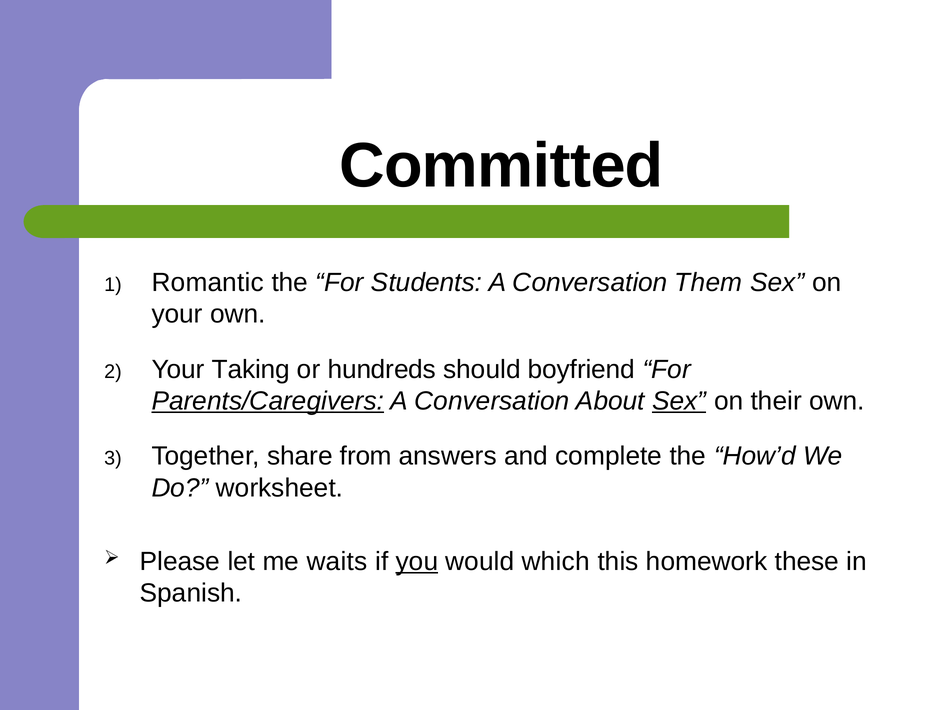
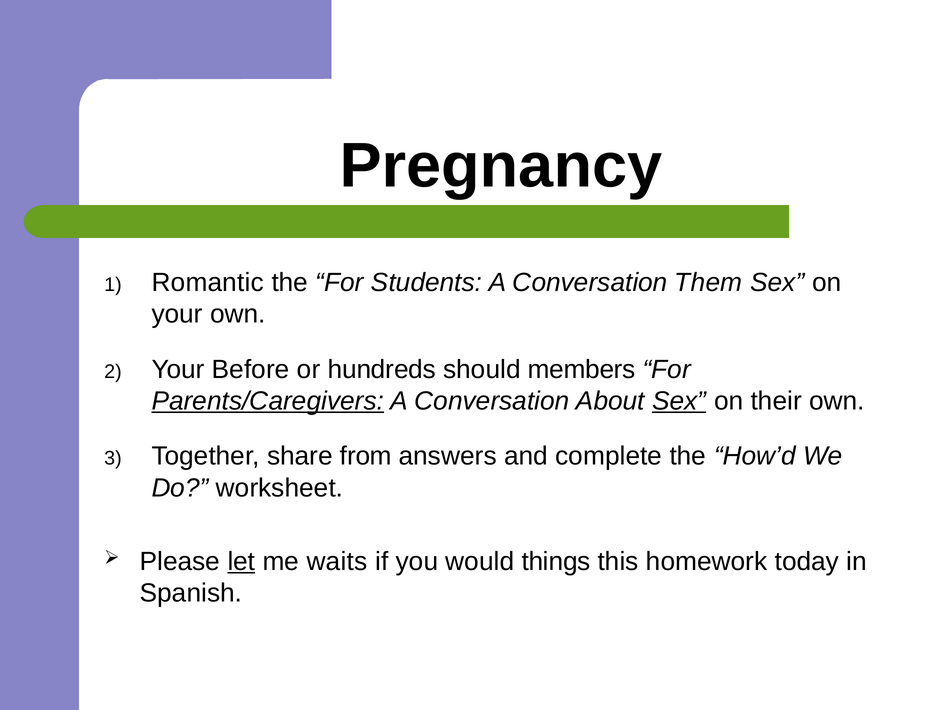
Committed: Committed -> Pregnancy (501, 166)
Taking: Taking -> Before (251, 370)
boyfriend: boyfriend -> members (582, 370)
let underline: none -> present (241, 562)
you underline: present -> none (417, 562)
which: which -> things (556, 562)
these: these -> today (807, 562)
